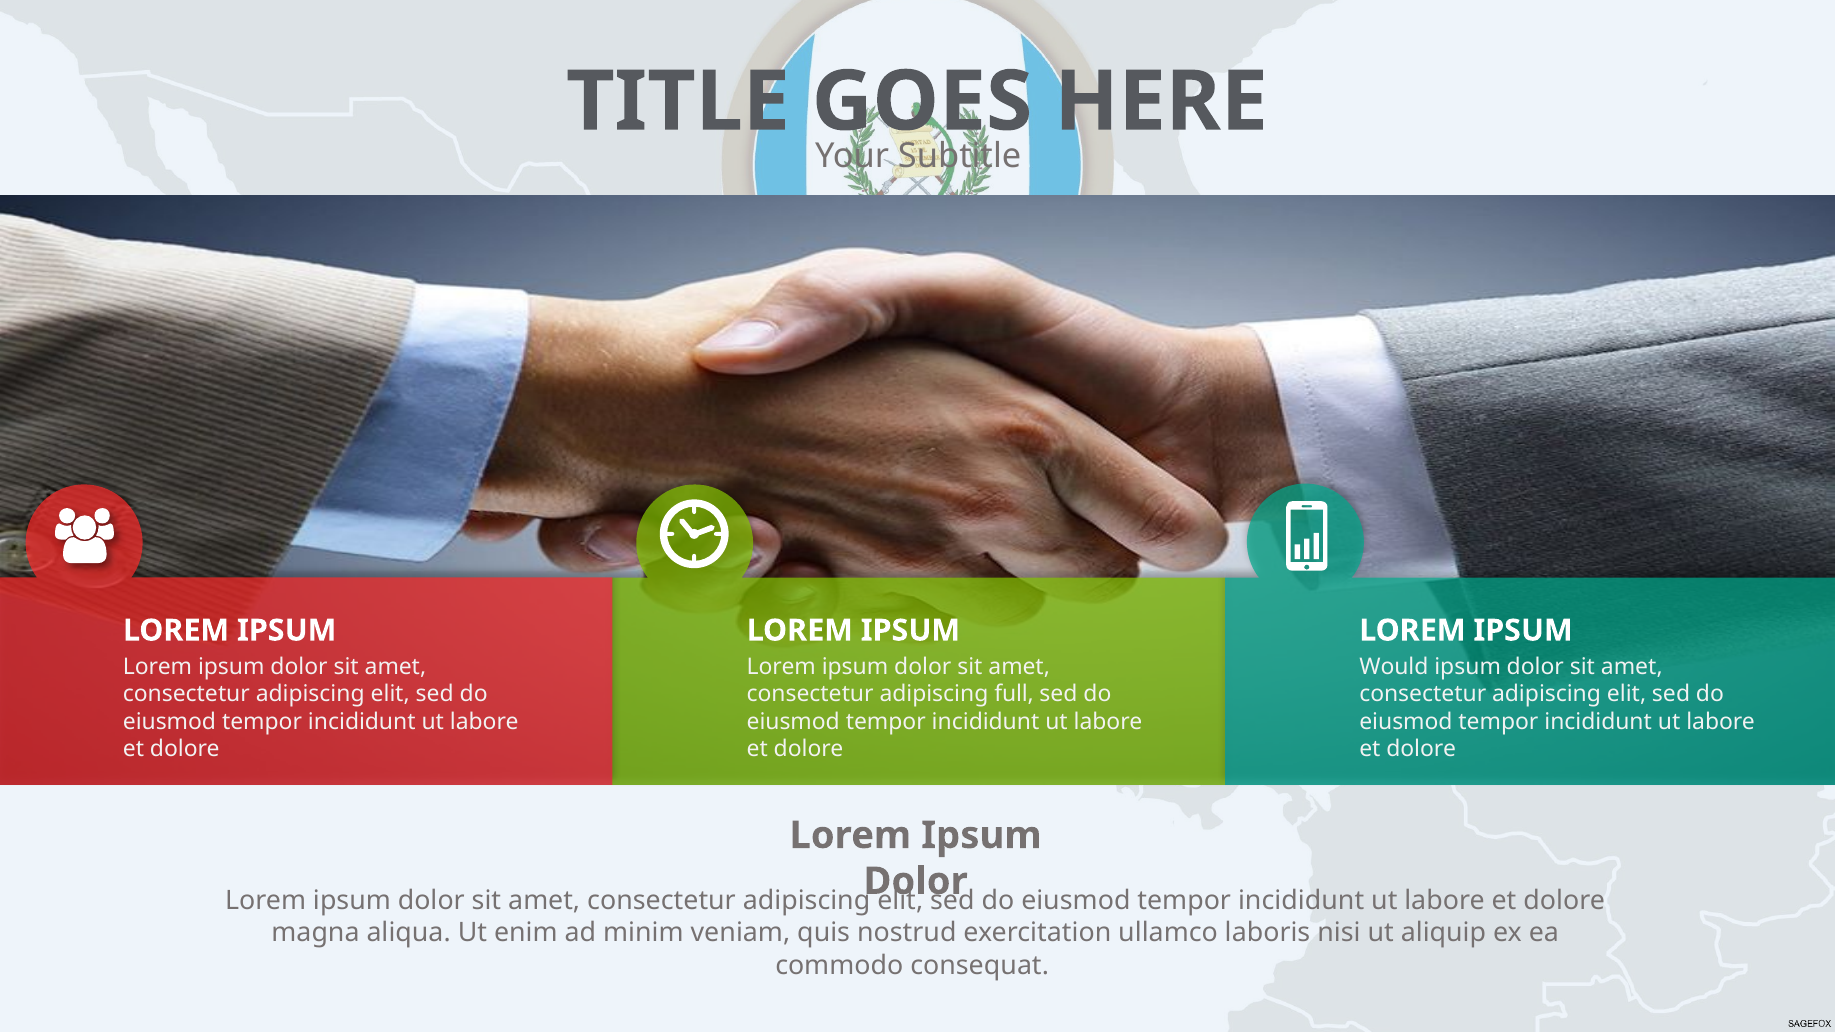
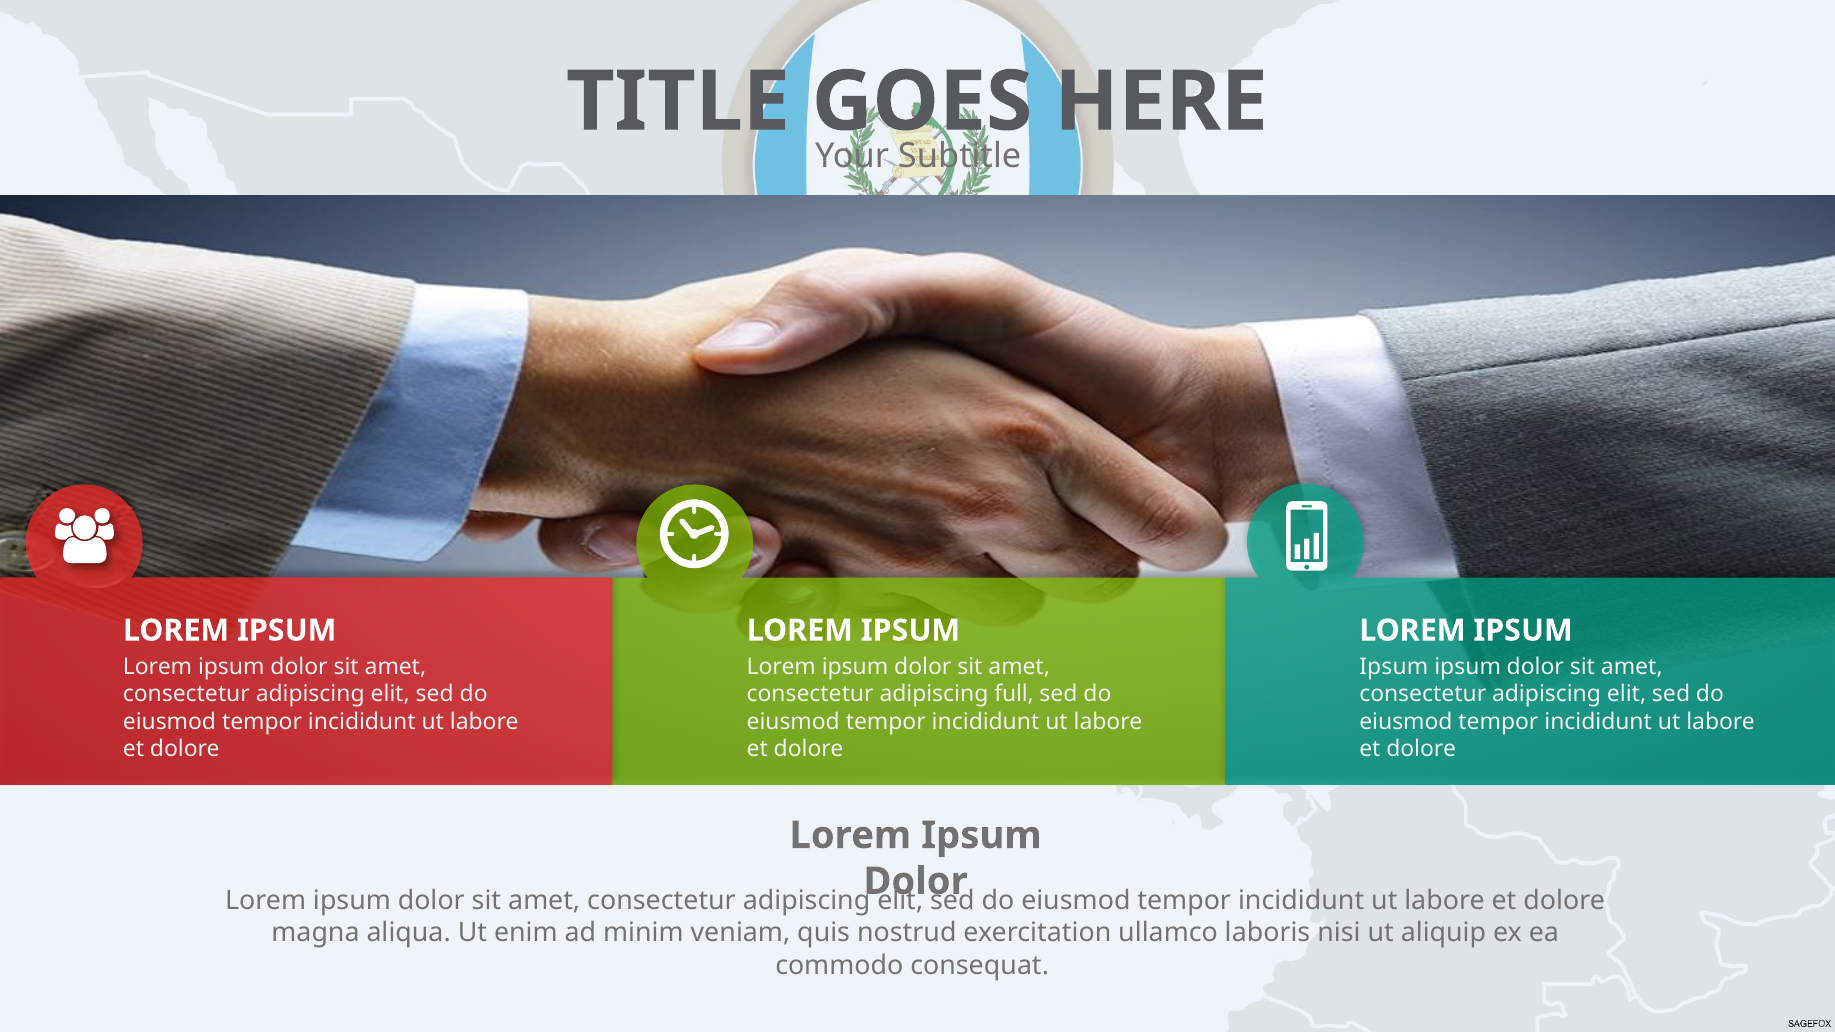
Would: Would -> Ipsum (1394, 667)
